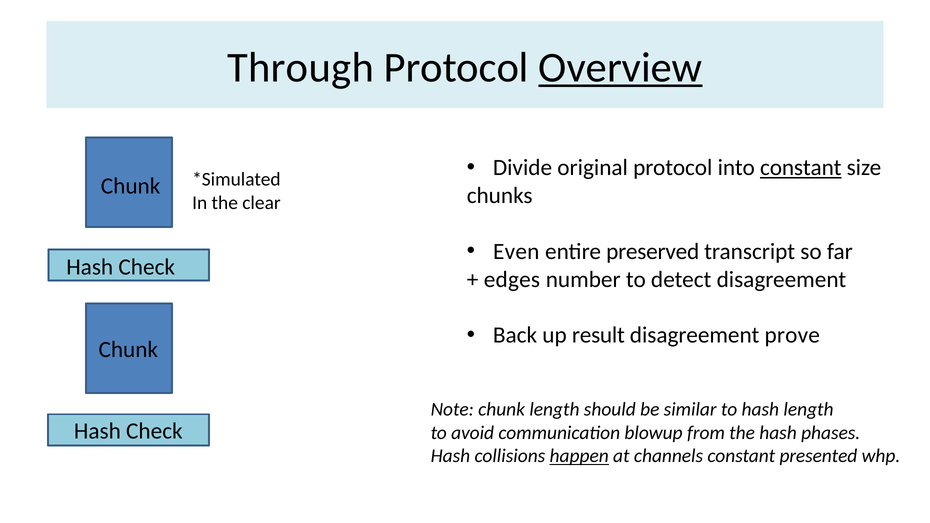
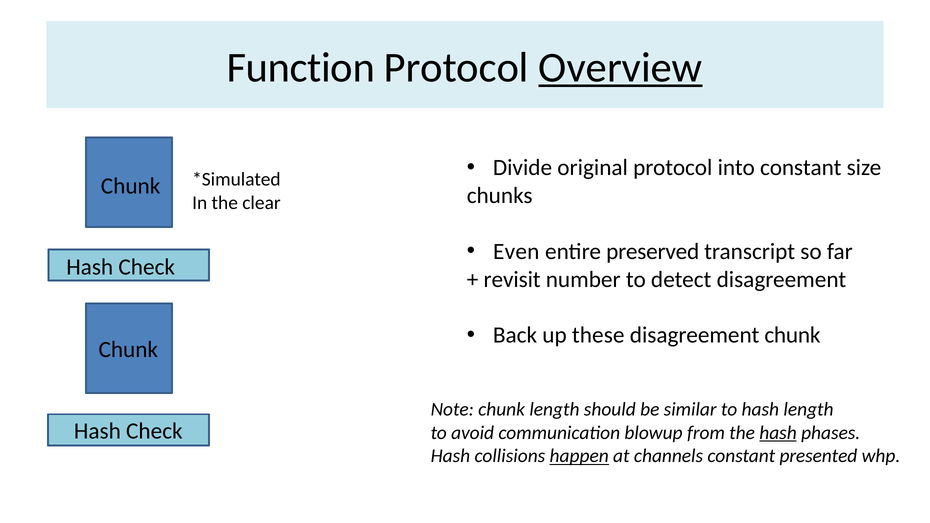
Through: Through -> Function (301, 68)
constant underline: present -> none (801, 168)
edges: edges -> revisit (512, 279)
result: result -> these (598, 335)
disagreement prove: prove -> chunk (792, 335)
hash underline: none -> present (778, 433)
